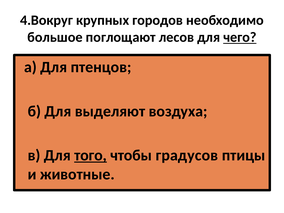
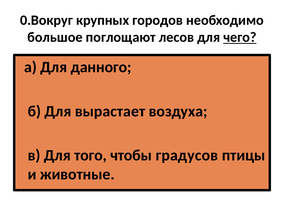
4.Вокруг: 4.Вокруг -> 0.Вокруг (46, 20)
птенцов: птенцов -> данного (101, 67)
выделяют: выделяют -> вырастает (110, 111)
того underline: present -> none (91, 155)
